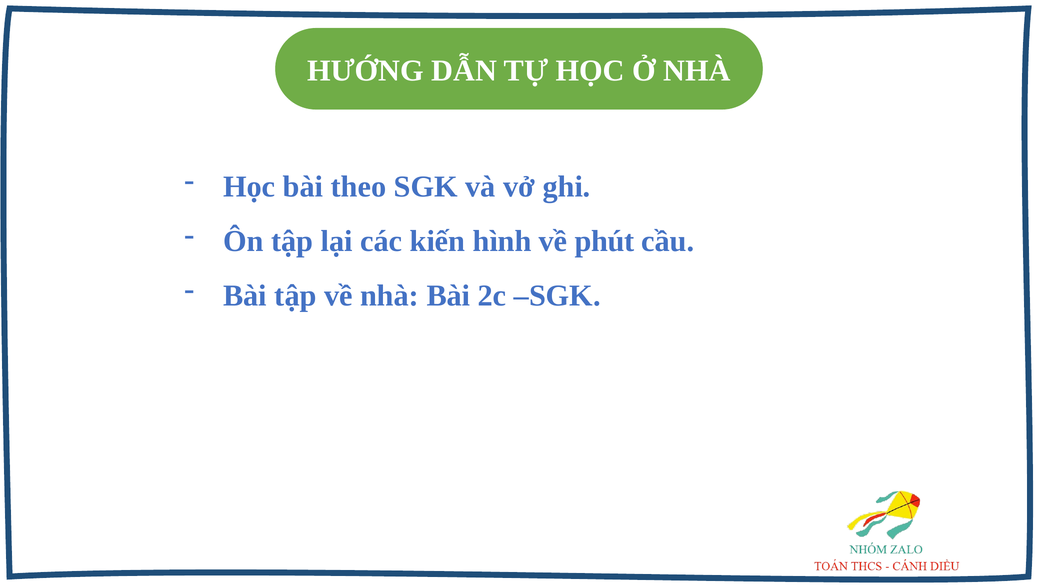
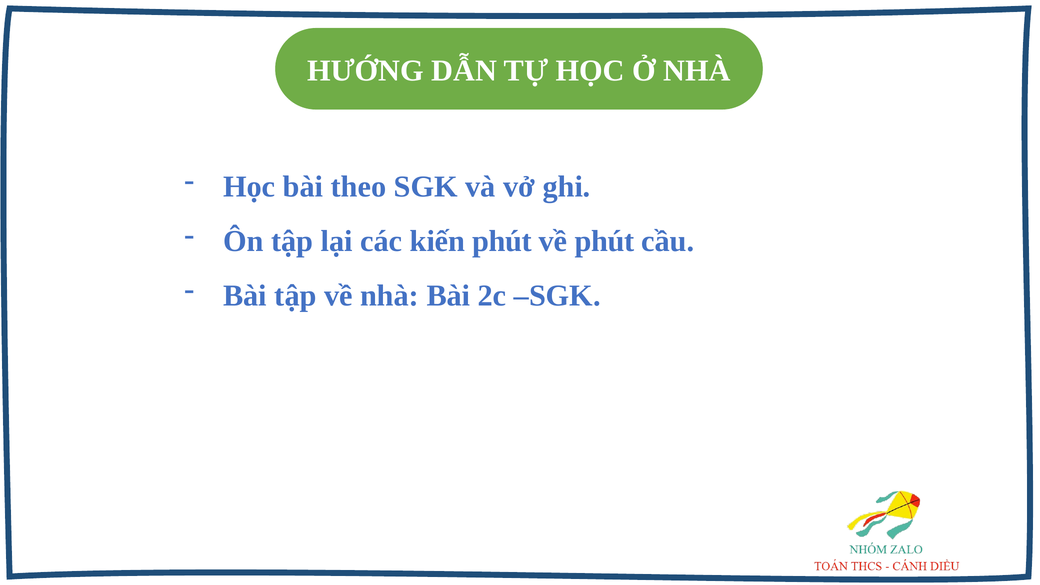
kiến hình: hình -> phút (502, 241)
